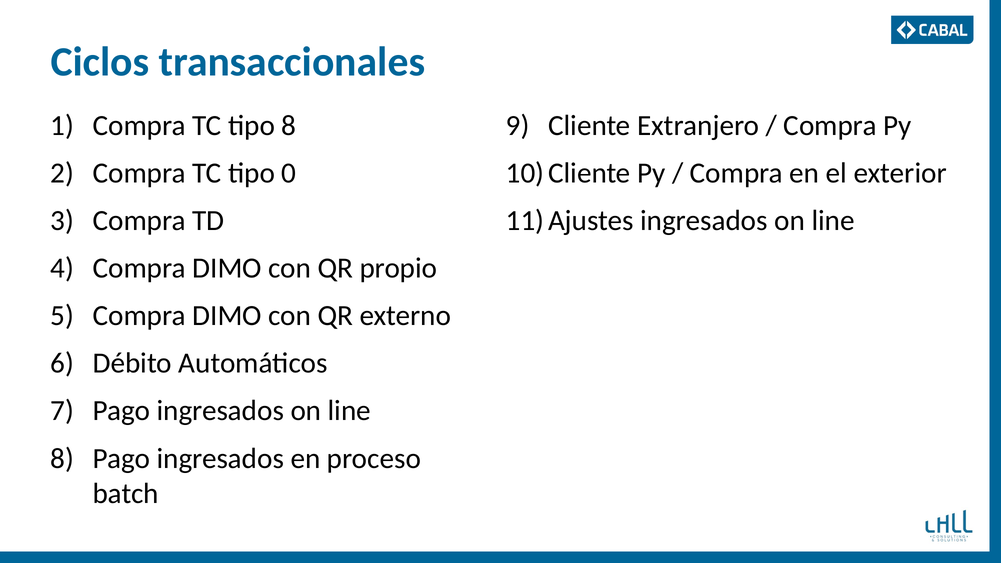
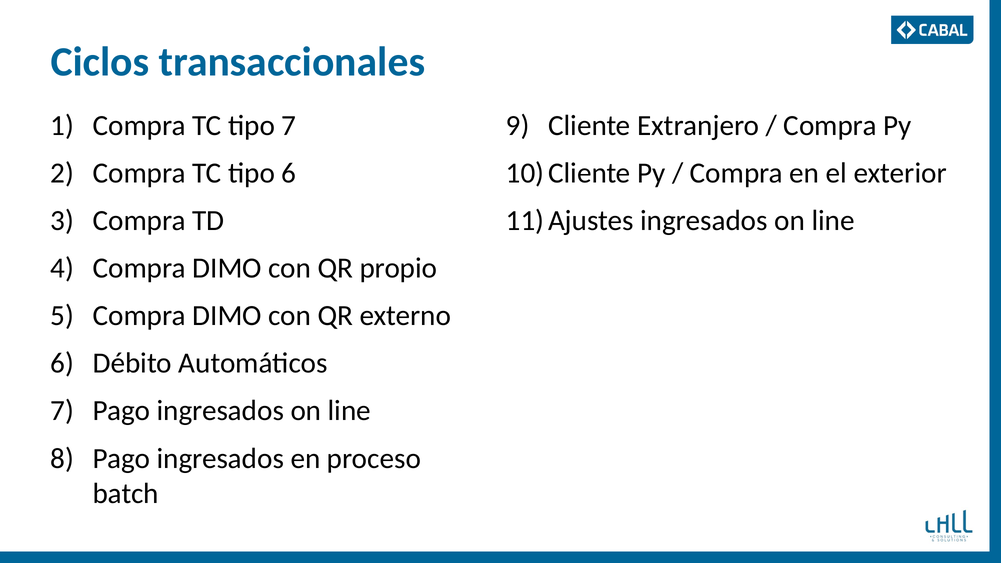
tipo 8: 8 -> 7 (289, 125)
tipo 0: 0 -> 6 (289, 173)
